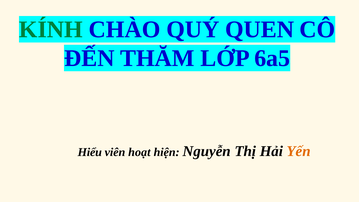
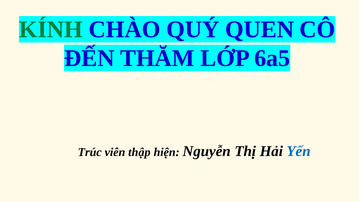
Hiểu: Hiểu -> Trúc (90, 152)
hoạt: hoạt -> thập (139, 152)
Yến colour: orange -> blue (299, 151)
